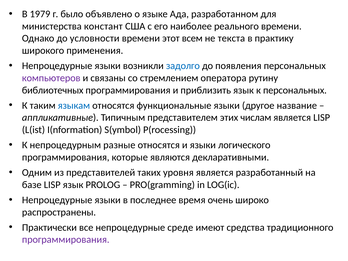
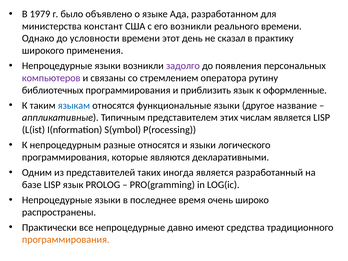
его наиболее: наиболее -> возникли (191, 26)
всем: всем -> день (192, 38)
текста: текста -> сказал (231, 38)
задолго colour: blue -> purple (183, 66)
к персональных: персональных -> оформленные (295, 90)
уровня: уровня -> иногда (178, 173)
среде: среде -> давно (180, 227)
программирования colour: purple -> orange (66, 240)
